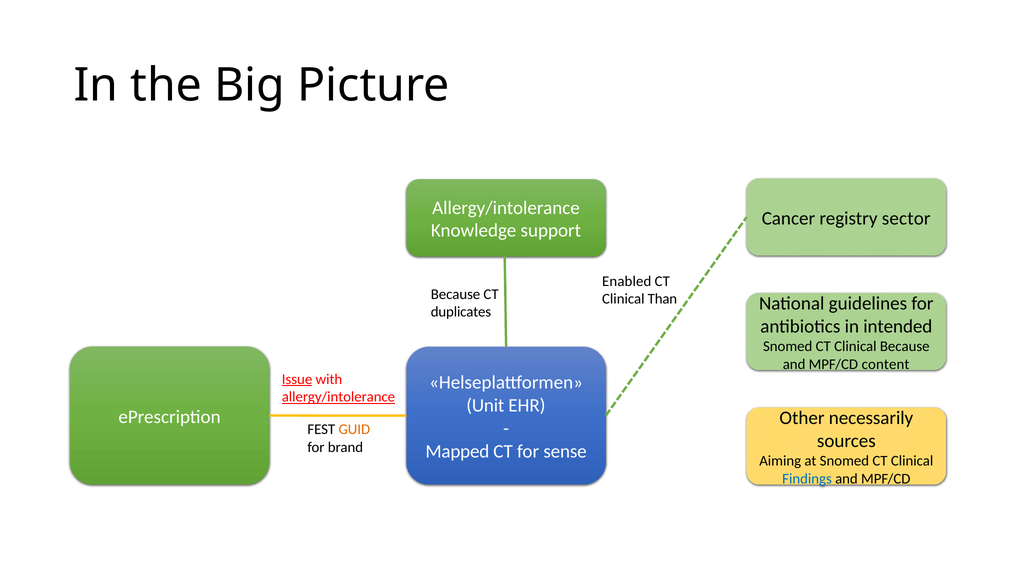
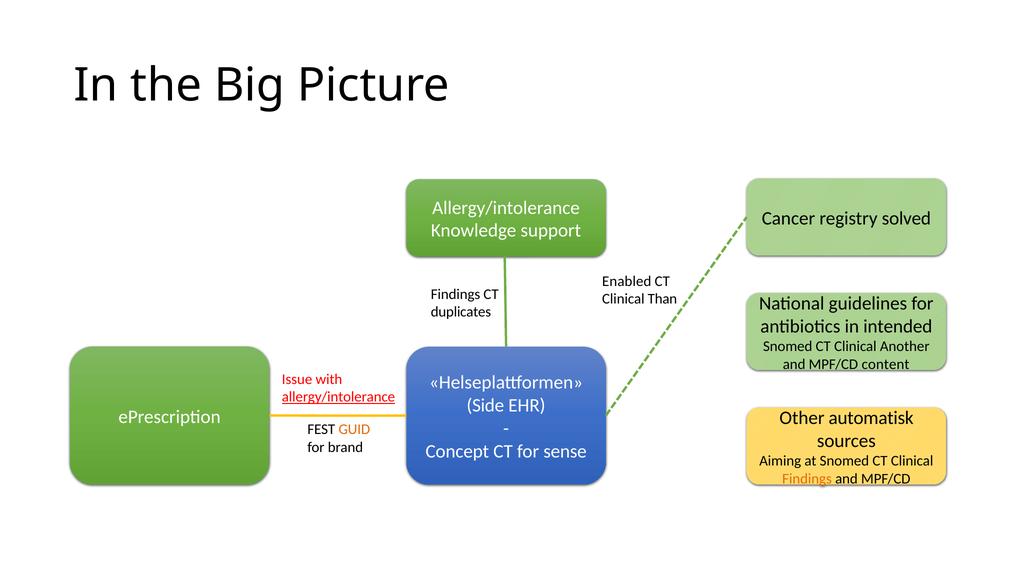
sector: sector -> solved (906, 218)
Because: Because -> Findings (456, 294)
Clinical Because: Because -> Another (905, 346)
Issue underline: present -> none (297, 379)
Unit: Unit -> Side (485, 405)
necessarily: necessarily -> automatisk (871, 418)
Mapped: Mapped -> Concept (457, 451)
Findings colour: blue -> orange (807, 478)
